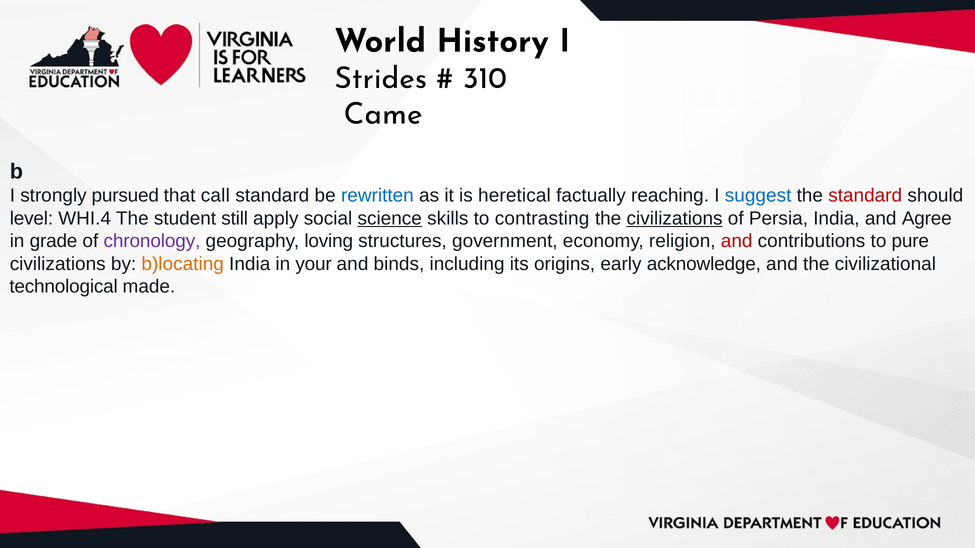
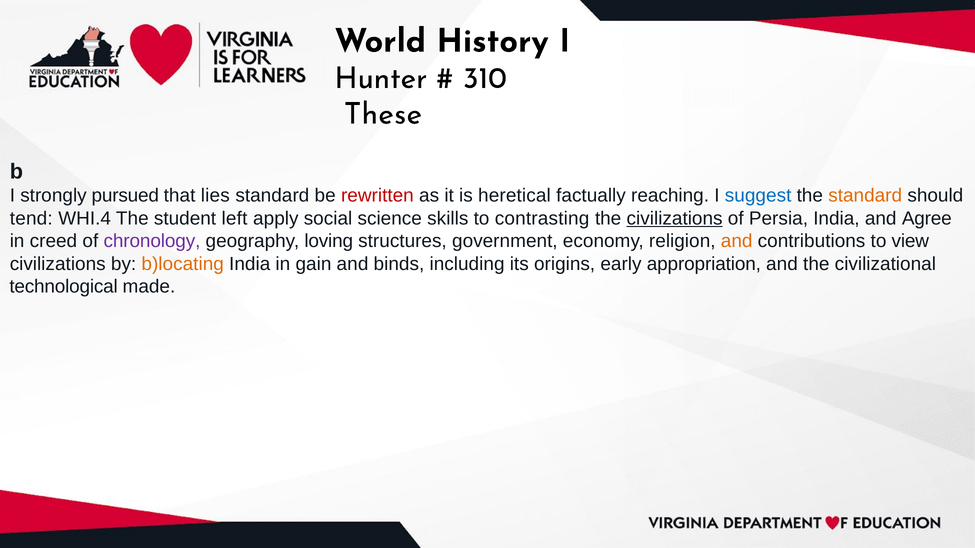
Strides: Strides -> Hunter (381, 78)
Came: Came -> These (383, 114)
call: call -> lies (215, 196)
rewritten colour: blue -> red (377, 196)
standard colour: red -> orange (865, 196)
level: level -> tend (31, 219)
still: still -> left (234, 219)
science underline: present -> none (390, 219)
grade: grade -> creed (53, 241)
and colour: red -> orange (737, 241)
pure: pure -> view (910, 241)
your: your -> gain (314, 264)
acknowledge: acknowledge -> appropriation (704, 264)
